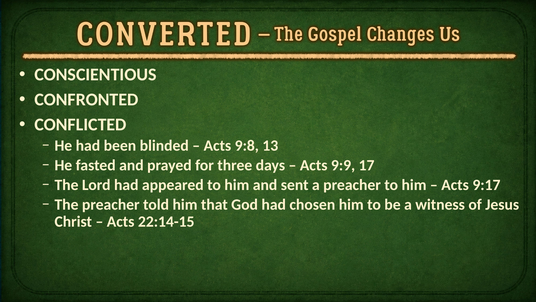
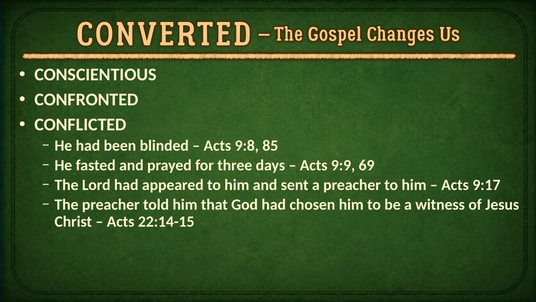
13: 13 -> 85 (270, 145)
17: 17 -> 69 (367, 165)
